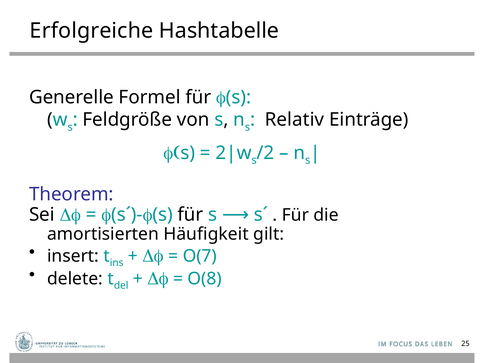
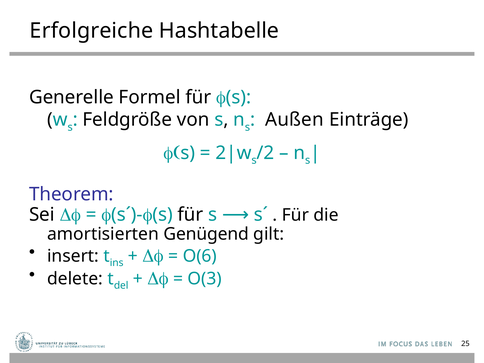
Relativ: Relativ -> Außen (294, 120)
Häufigkeit: Häufigkeit -> Genügend (206, 234)
O(7: O(7 -> O(6 (200, 256)
O(8: O(8 -> O(3 (205, 279)
